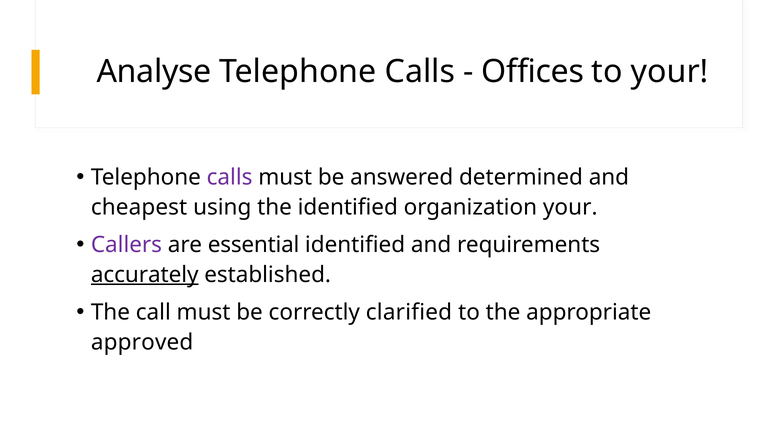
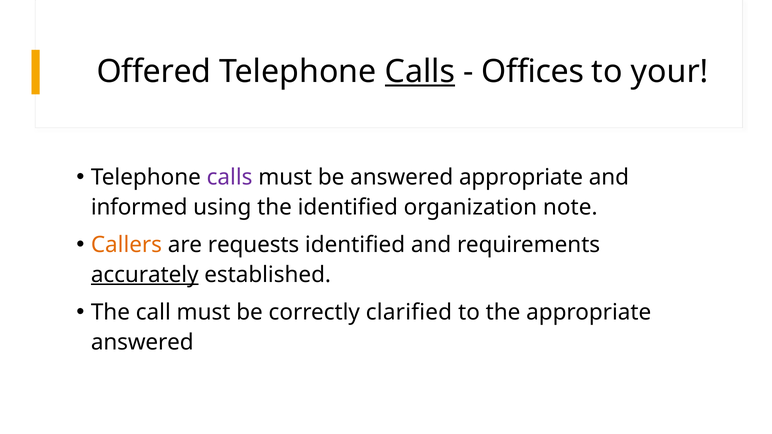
Analyse: Analyse -> Offered (154, 72)
Calls underline: none -> present (420, 72)
answered determined: determined -> appropriate (521, 178)
cheapest: cheapest -> informed (139, 207)
organization your: your -> note (570, 207)
Callers colour: purple -> orange (126, 245)
essential: essential -> requests (254, 245)
approved: approved -> answered (142, 342)
